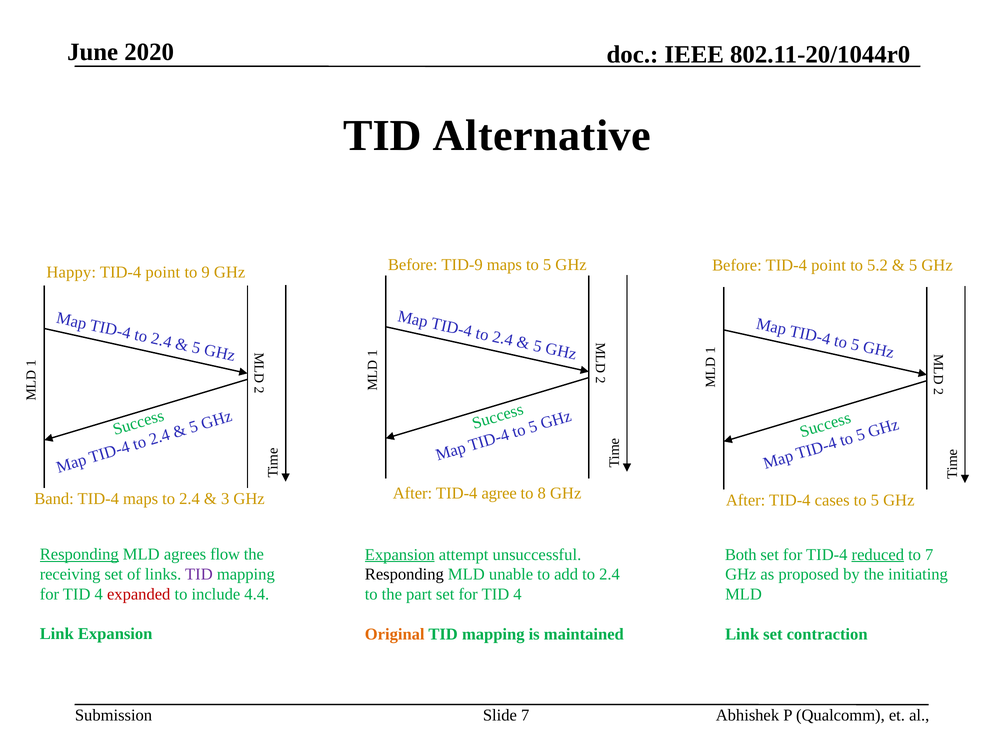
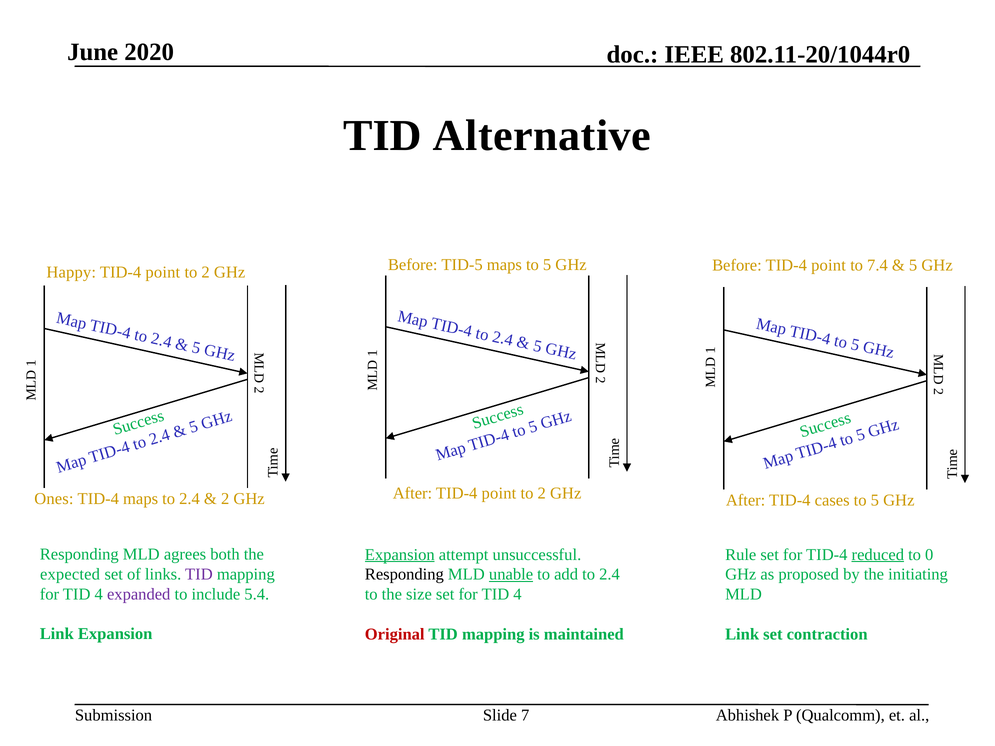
5.2: 5.2 -> 7.4 (877, 265)
9: 9 -> 2 (206, 272)
TID-9: TID-9 -> TID-5 (462, 265)
After TID-4 agree: agree -> point (499, 493)
8: 8 -> 2 (542, 493)
Band: Band -> Ones (54, 499)
3: 3 -> 2 (225, 499)
Responding underline: present -> none (79, 555)
flow: flow -> both (225, 555)
Both: Both -> Rule (741, 555)
to 7: 7 -> 0 (929, 555)
receiving: receiving -> expected (70, 574)
unable underline: none -> present (511, 575)
expanded colour: red -> purple (139, 594)
4.4: 4.4 -> 5.4 (257, 594)
part: part -> size (419, 595)
Original colour: orange -> red (395, 634)
